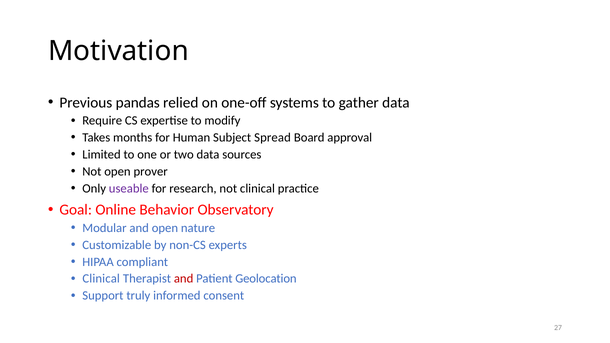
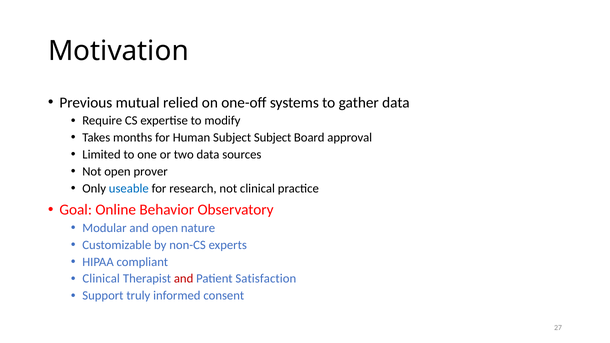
pandas: pandas -> mutual (138, 103)
Subject Spread: Spread -> Subject (273, 138)
useable colour: purple -> blue (129, 188)
Geolocation: Geolocation -> Satisfaction (266, 279)
